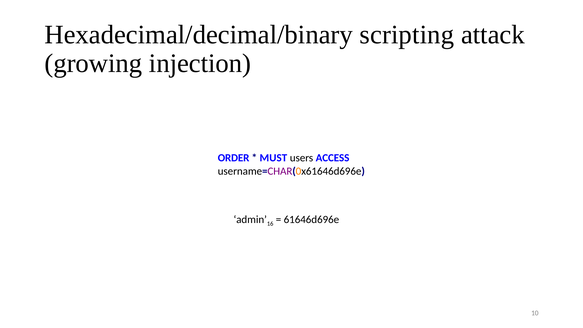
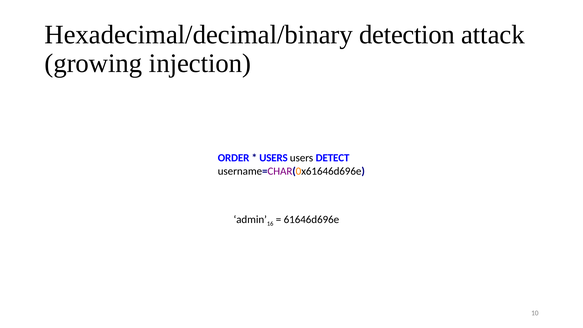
scripting: scripting -> detection (407, 35)
MUST: MUST -> USERS (274, 158)
ACCESS: ACCESS -> DETECT (333, 158)
